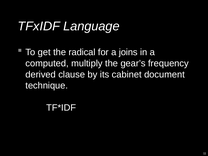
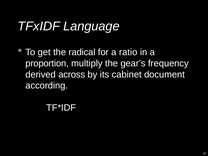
joins: joins -> ratio (128, 52)
computed: computed -> proportion (47, 63)
clause: clause -> across (72, 74)
technique: technique -> according (47, 86)
